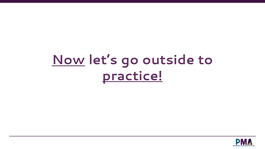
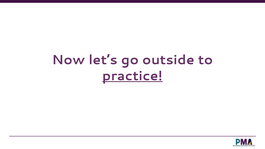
Now underline: present -> none (68, 60)
